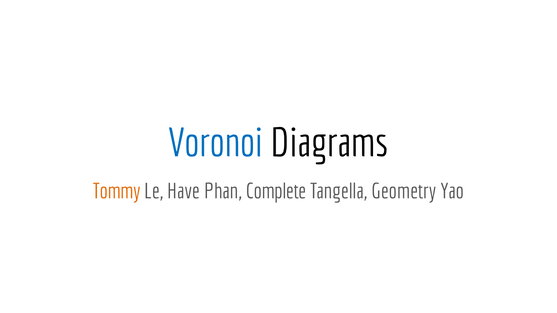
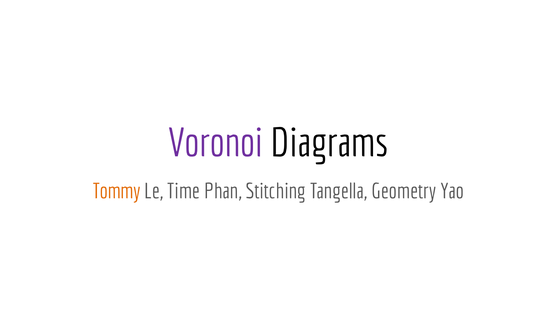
Voronoi colour: blue -> purple (216, 143)
Have: Have -> Time (183, 192)
Complete: Complete -> Stitching (276, 192)
